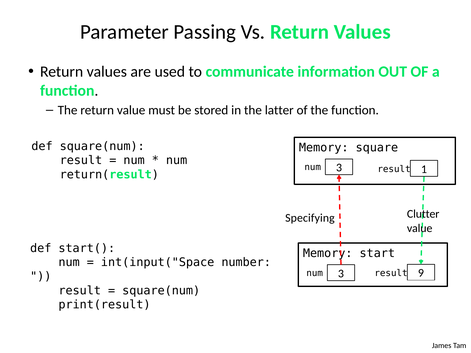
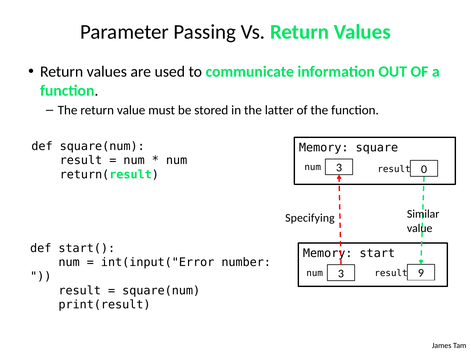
1: 1 -> 0 (424, 169)
Clutter: Clutter -> Similar (423, 214)
int(input("Space: int(input("Space -> int(input("Error (158, 262)
